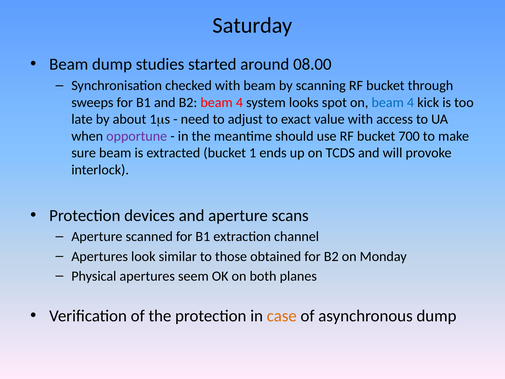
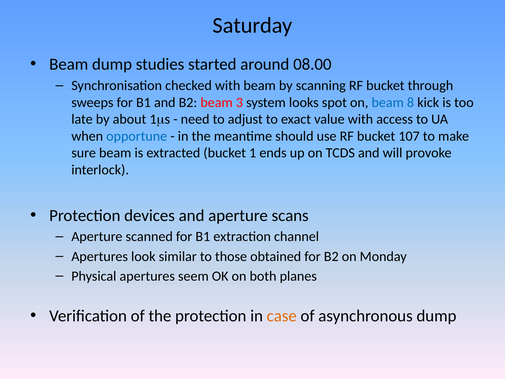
B2 beam 4: 4 -> 3 (239, 102)
on beam 4: 4 -> 8 (411, 102)
opportune colour: purple -> blue (137, 136)
700: 700 -> 107 (409, 136)
